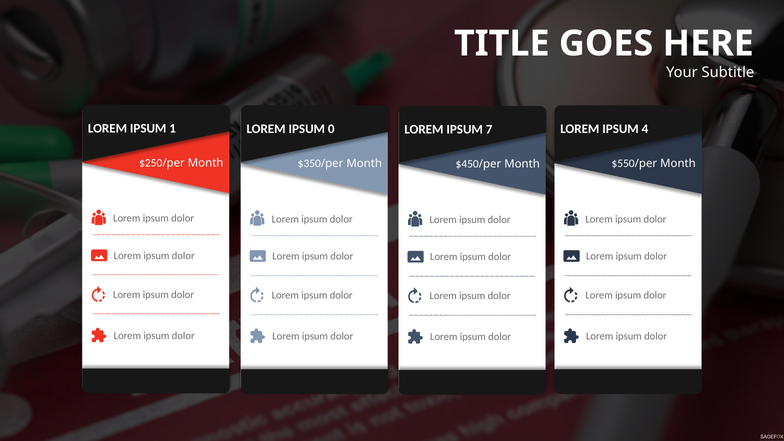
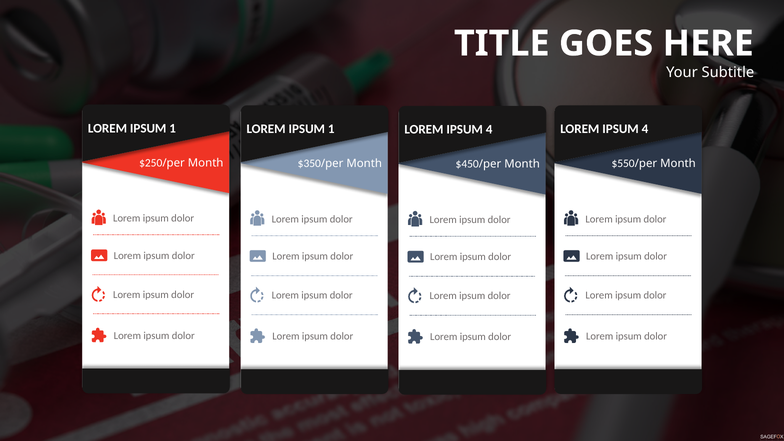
0: 0 -> 1 (331, 129)
7: 7 -> 4 (489, 130)
